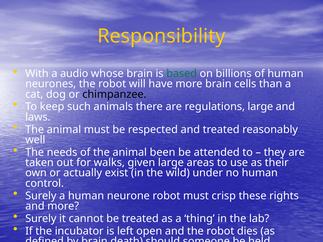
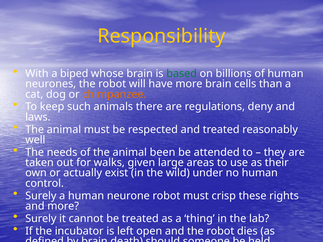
audio: audio -> biped (74, 74)
chimpanzee colour: black -> orange (114, 94)
regulations large: large -> deny (260, 107)
